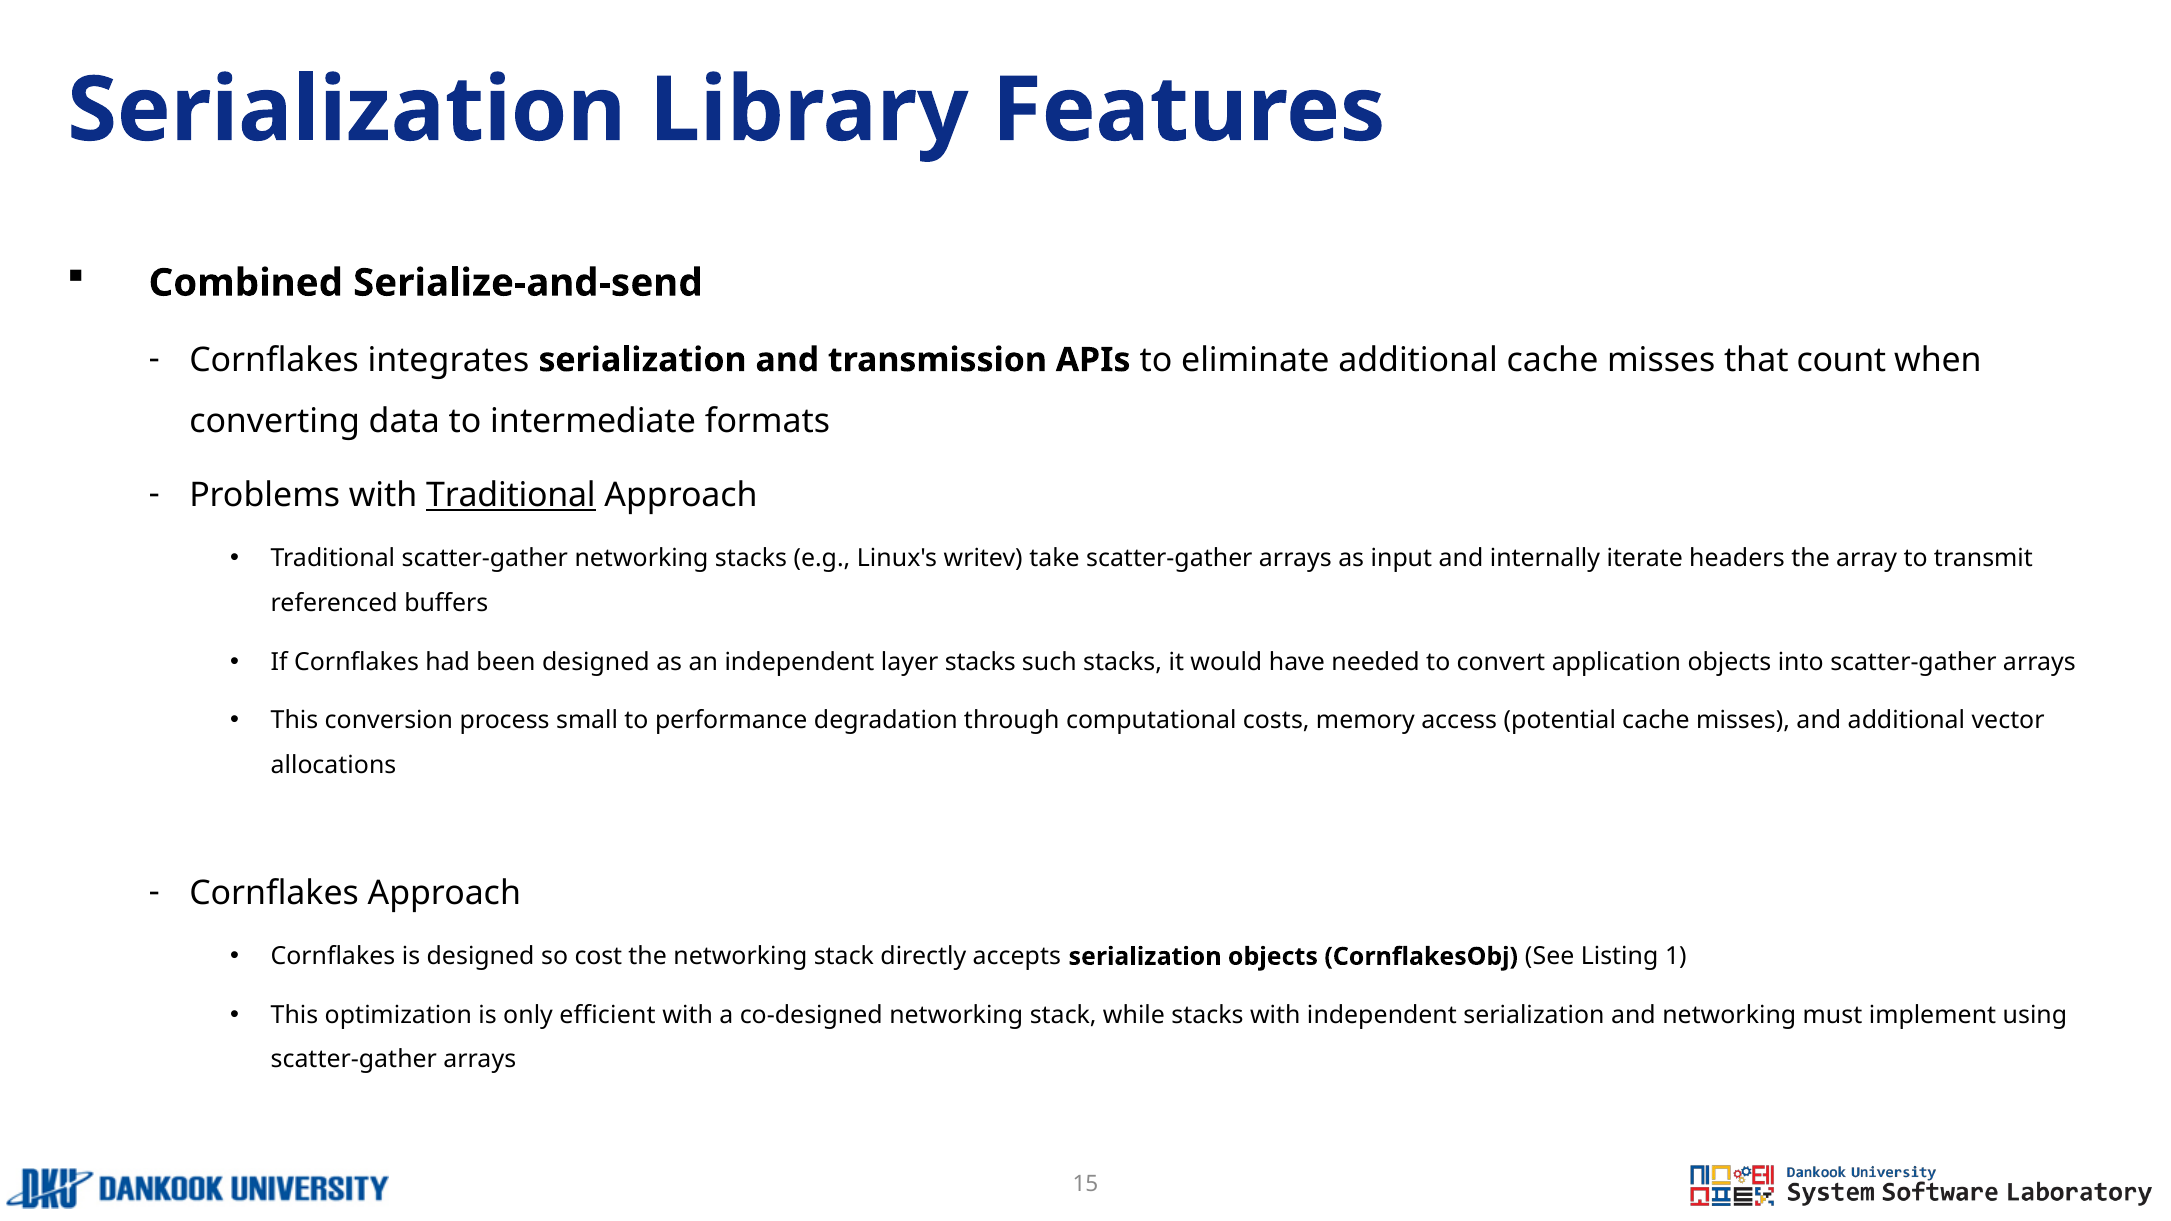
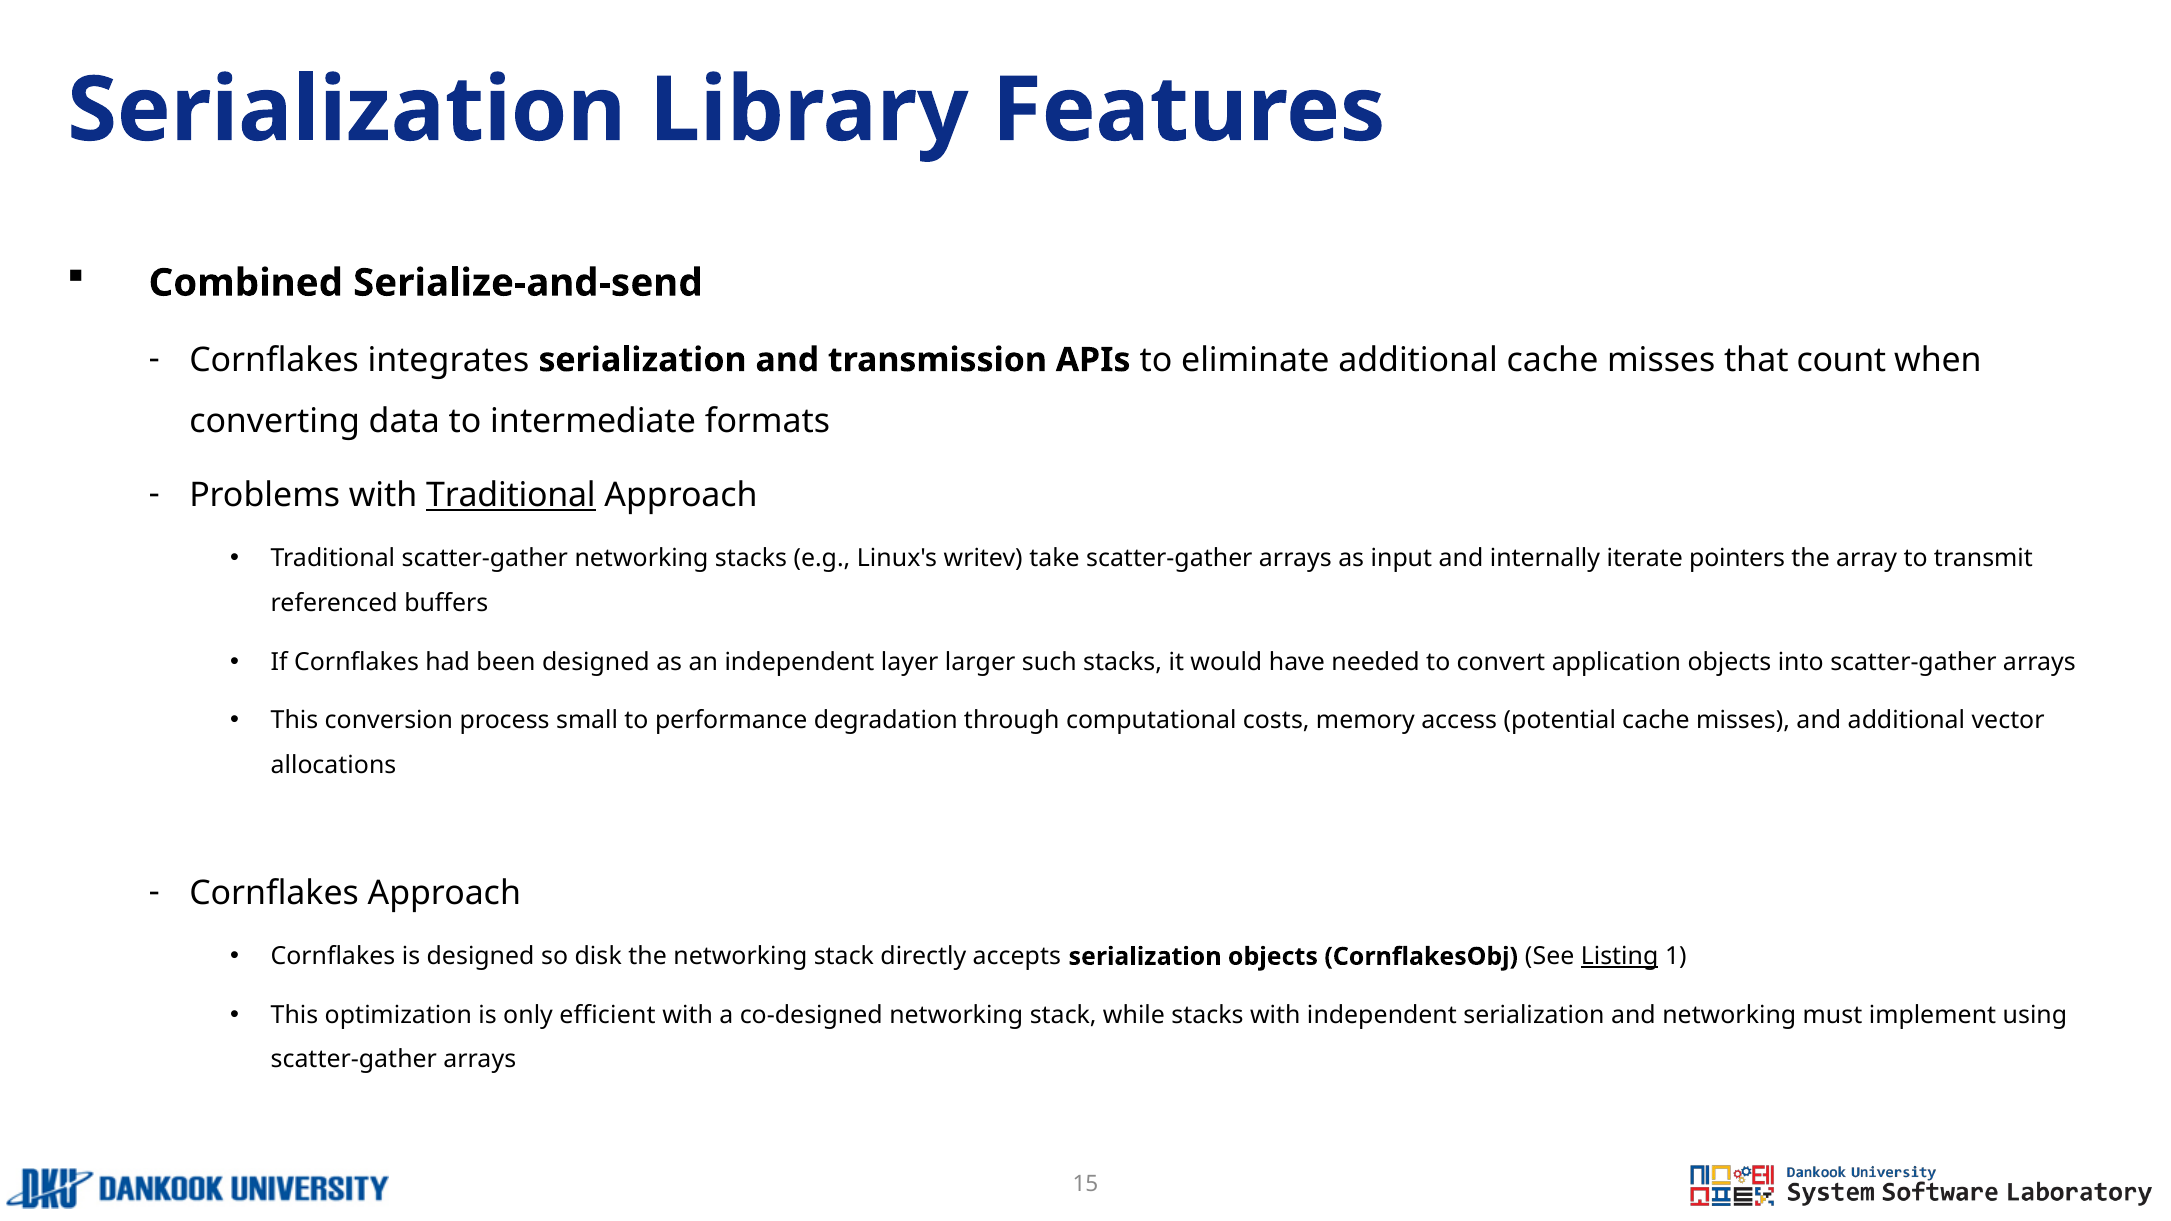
headers: headers -> pointers (1737, 559)
layer stacks: stacks -> larger (980, 662)
cost: cost -> disk (598, 957)
Listing underline: none -> present (1620, 957)
